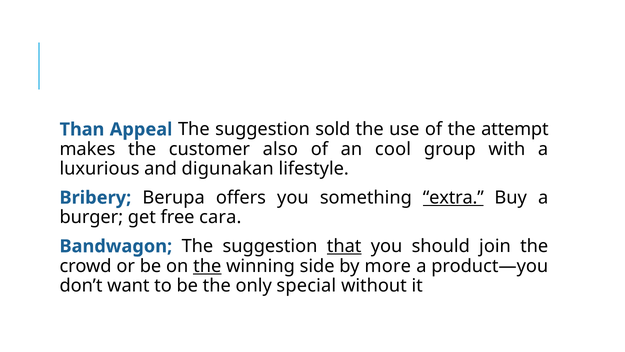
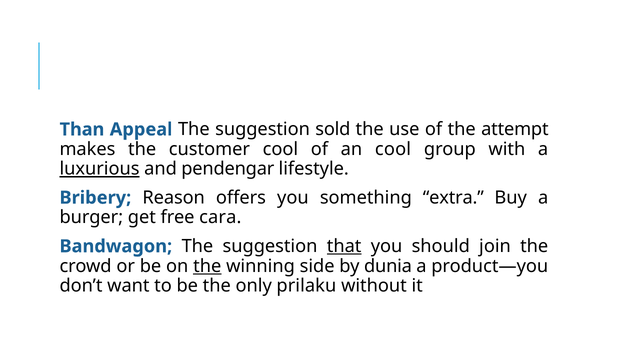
customer also: also -> cool (280, 149)
luxurious underline: none -> present (100, 169)
digunakan: digunakan -> pendengar (228, 169)
Berupa: Berupa -> Reason (174, 197)
extra underline: present -> none (453, 197)
more: more -> dunia (388, 266)
special: special -> prilaku (306, 285)
